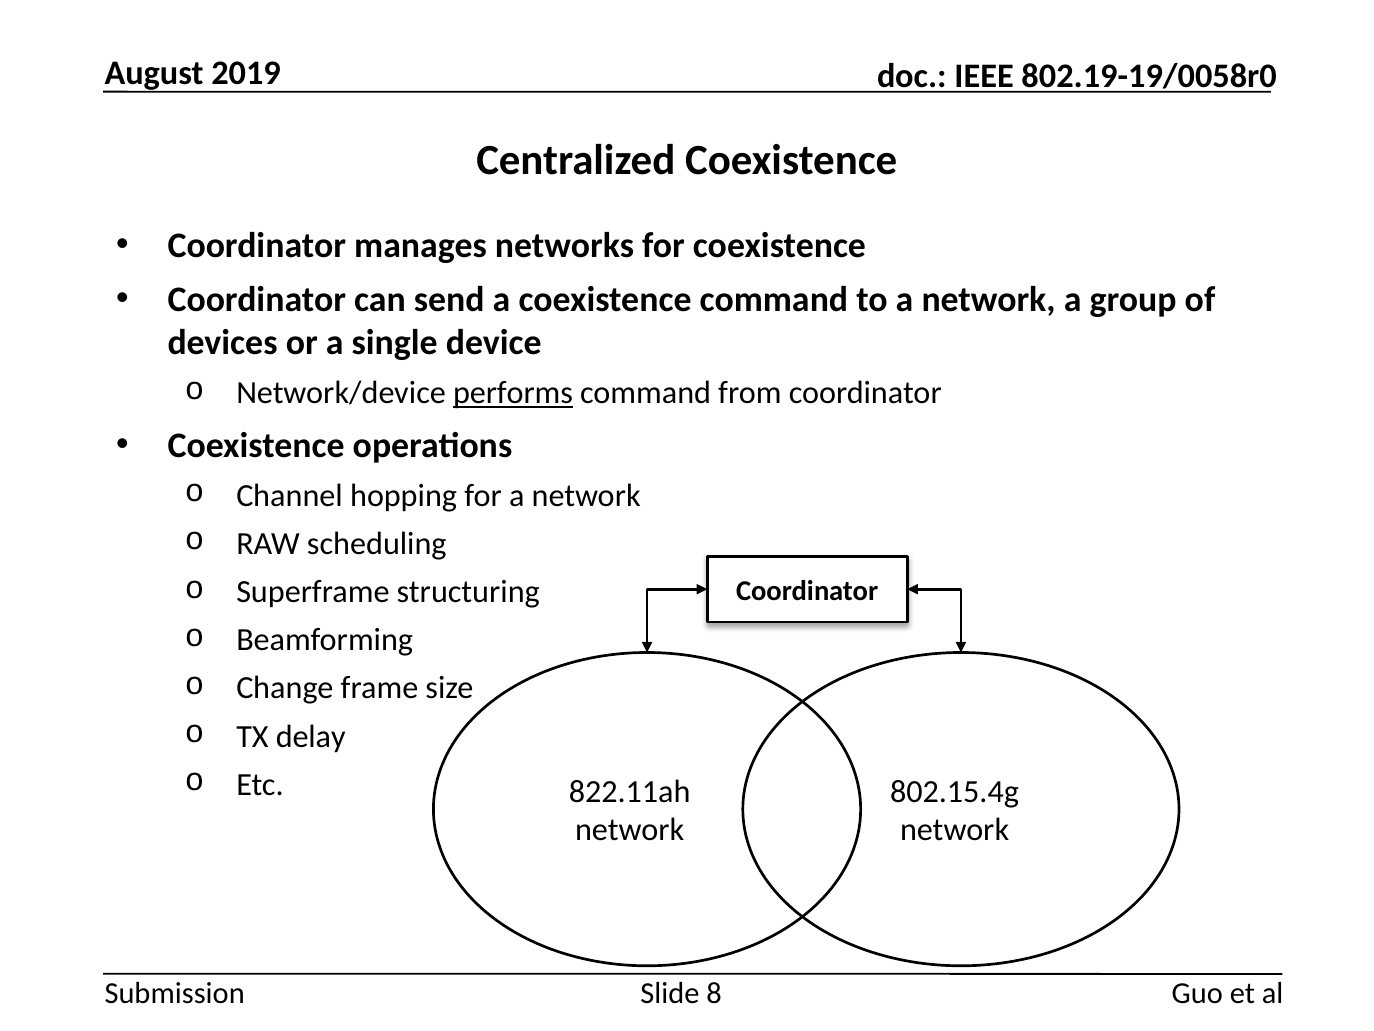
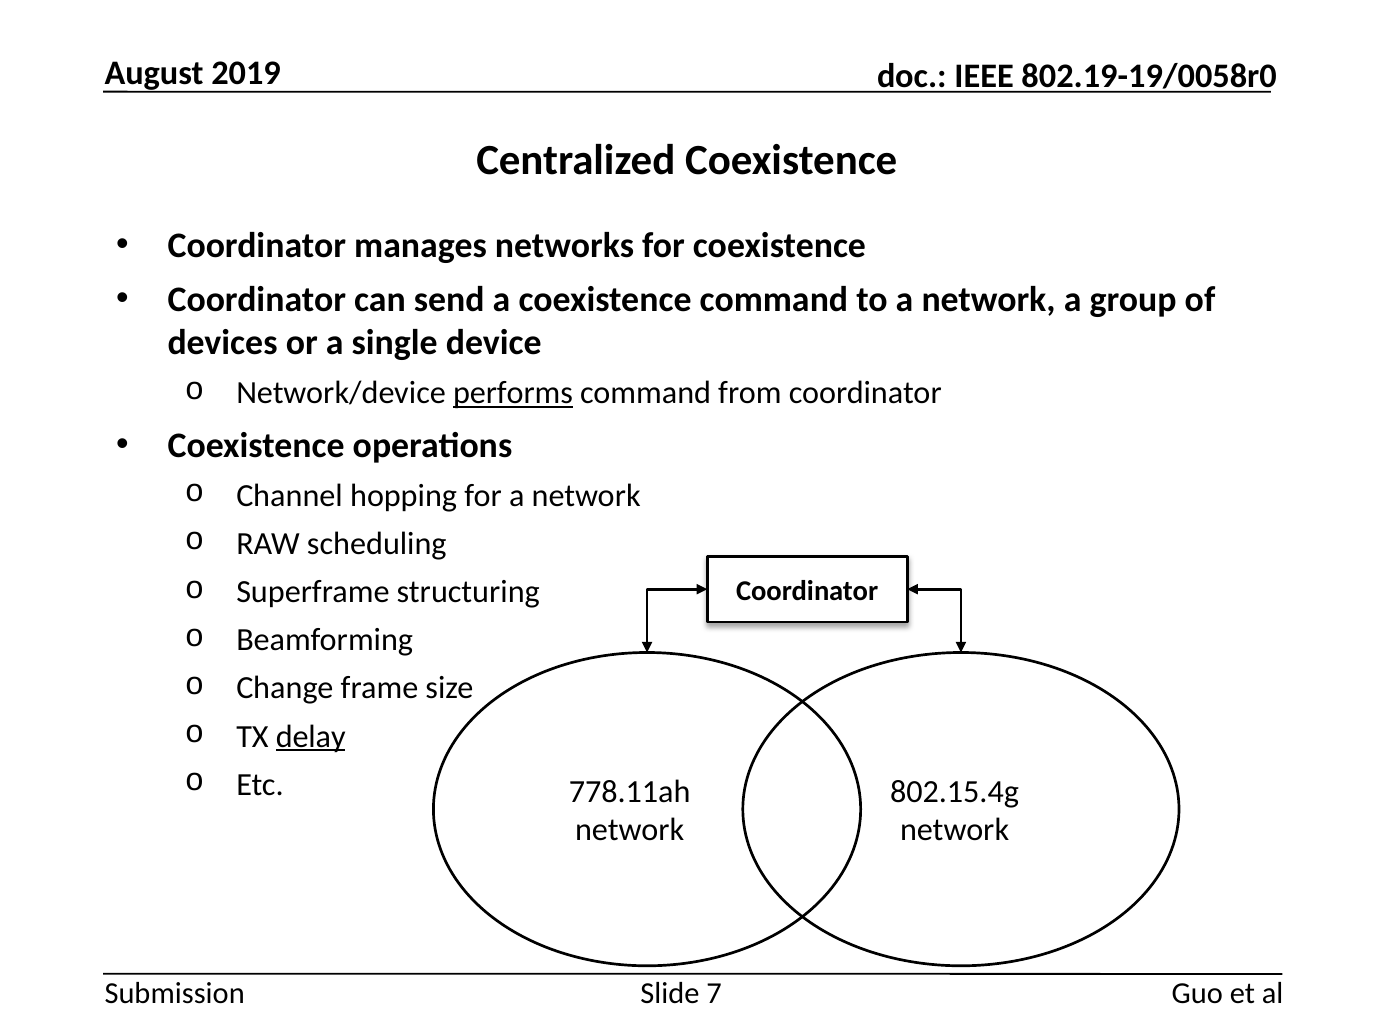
delay underline: none -> present (311, 736)
822.11ah: 822.11ah -> 778.11ah (630, 791)
8: 8 -> 7 (714, 993)
